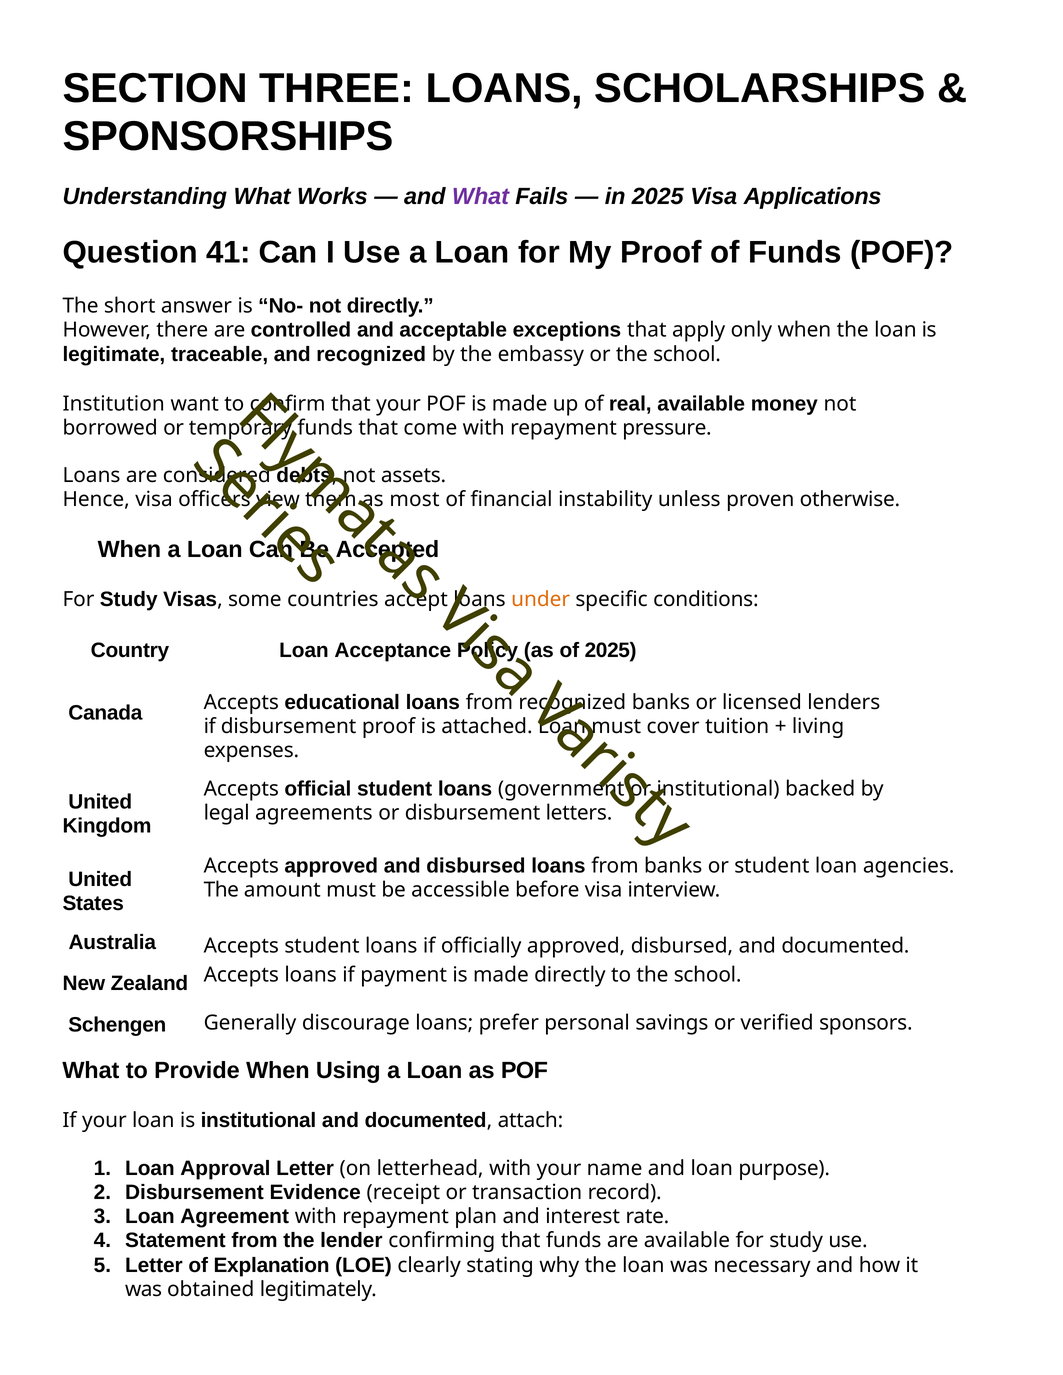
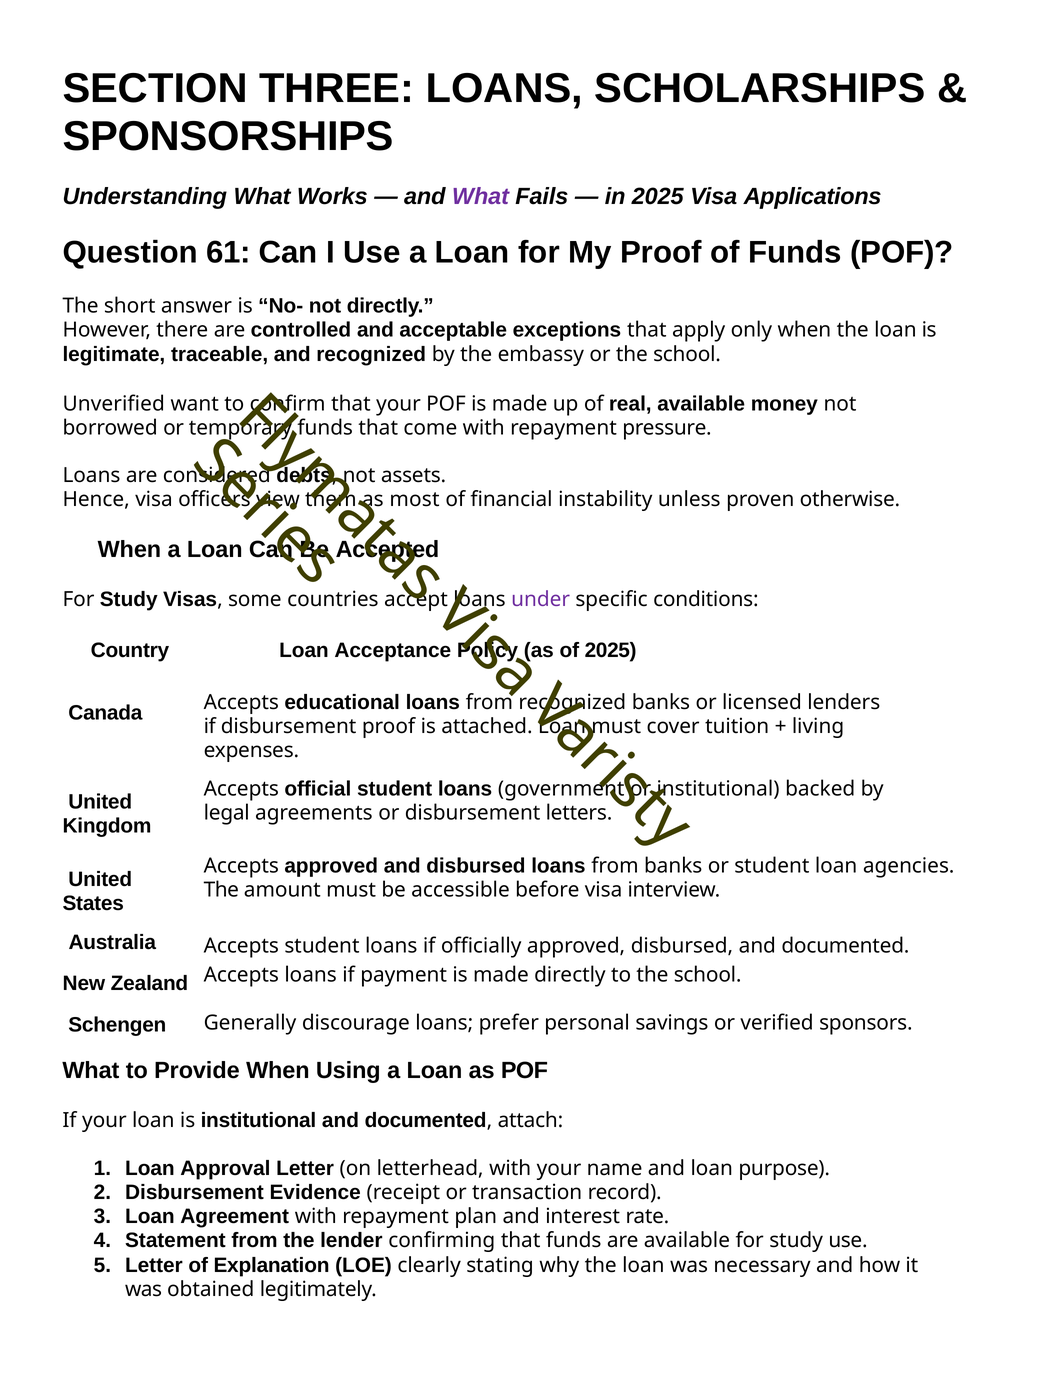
41: 41 -> 61 (228, 252)
Institution: Institution -> Unverified (114, 404)
under colour: orange -> purple (541, 600)
